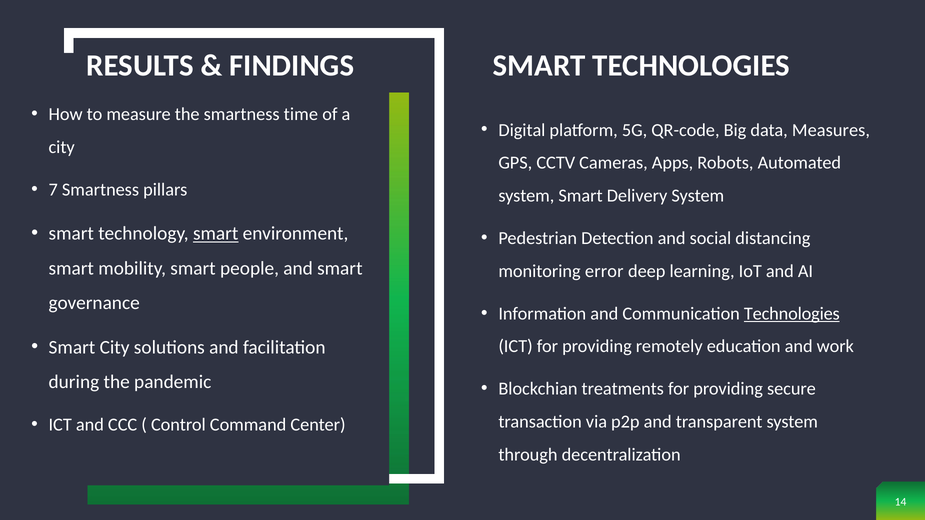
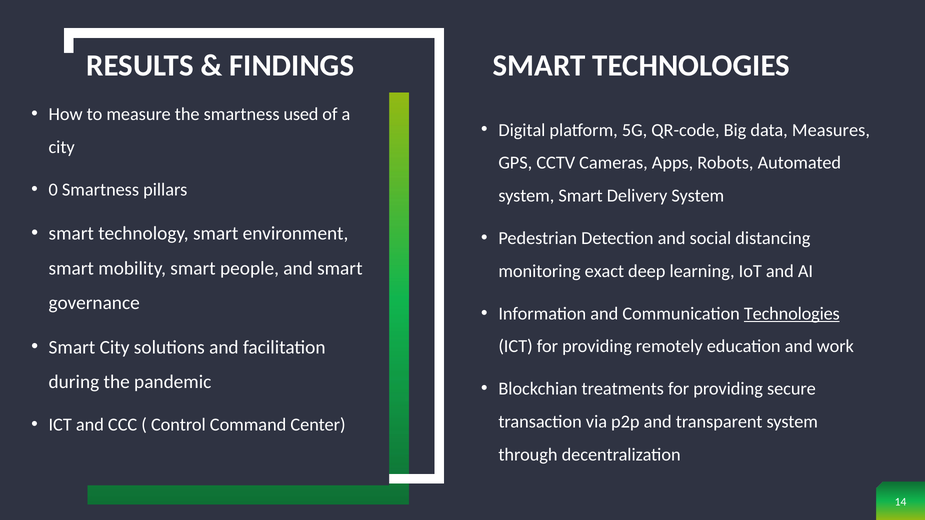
time: time -> used (301, 114)
7: 7 -> 0 (53, 190)
smart underline: present -> none (216, 234)
error: error -> exact (604, 271)
